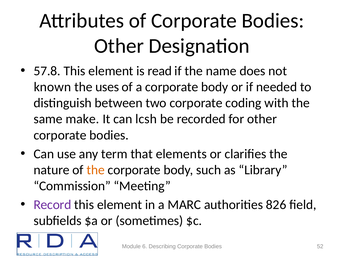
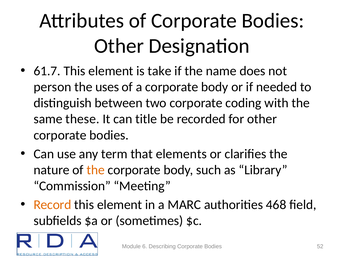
57.8: 57.8 -> 61.7 (47, 71)
read: read -> take (160, 71)
known: known -> person (52, 87)
make: make -> these (82, 119)
lcsh: lcsh -> title (146, 119)
Record colour: purple -> orange (52, 205)
826: 826 -> 468 (276, 205)
